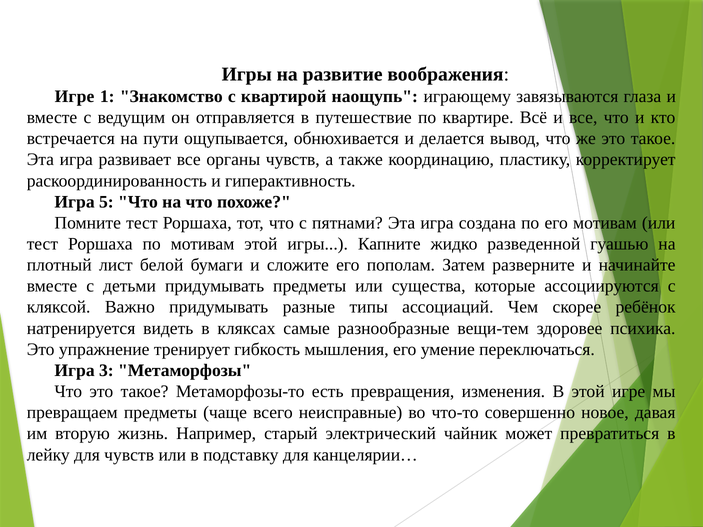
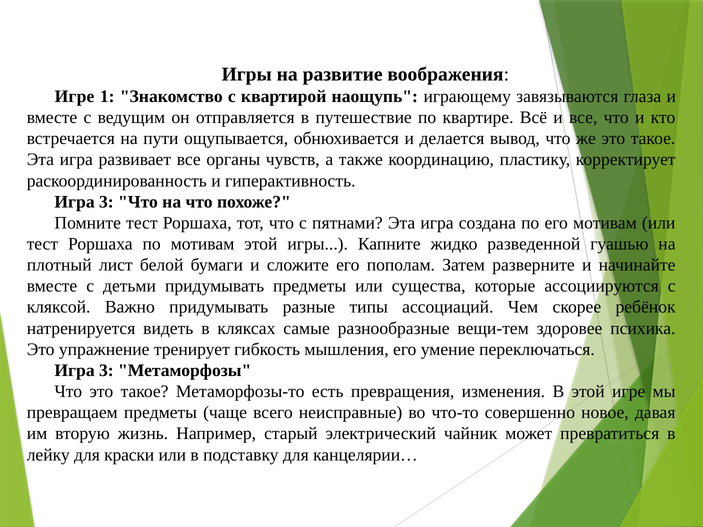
5: 5 -> 3 (106, 202)
для чувств: чувств -> краски (129, 455)
